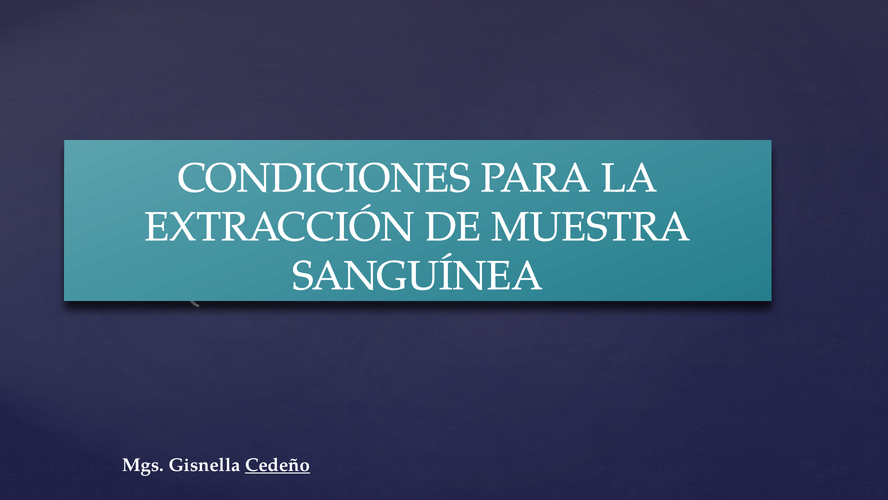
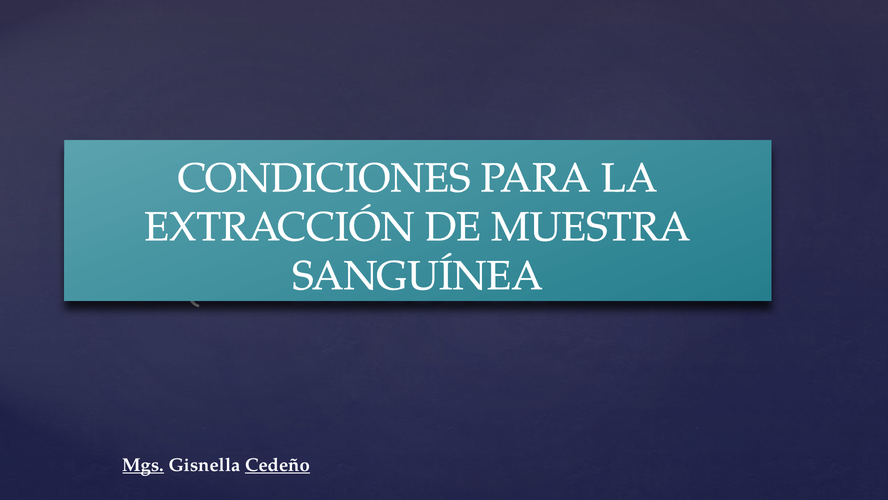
Mgs underline: none -> present (143, 465)
